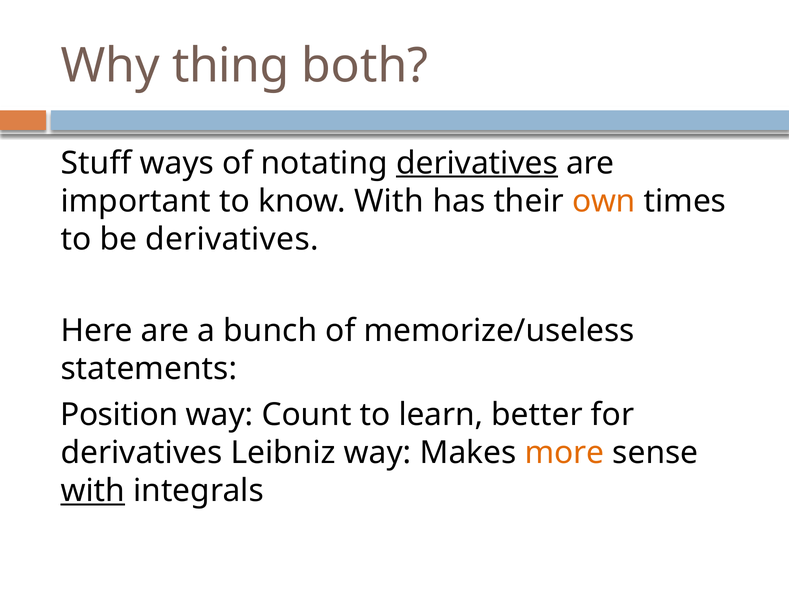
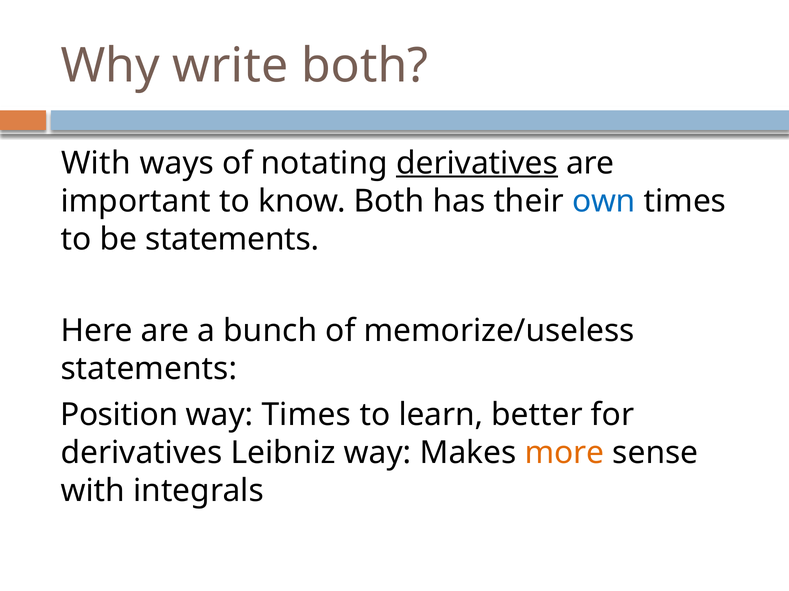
thing: thing -> write (230, 66)
Stuff: Stuff -> With (96, 163)
know With: With -> Both (389, 201)
own colour: orange -> blue (604, 201)
be derivatives: derivatives -> statements (232, 240)
way Count: Count -> Times (306, 415)
with underline: present -> none (93, 491)
